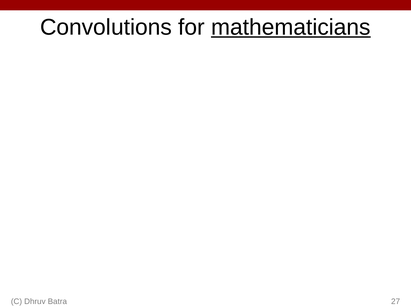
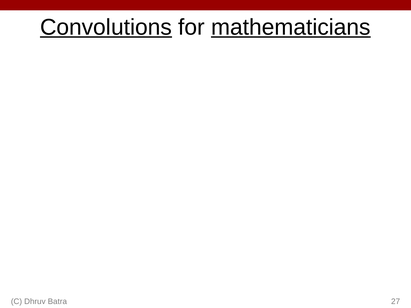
Convolutions underline: none -> present (106, 27)
